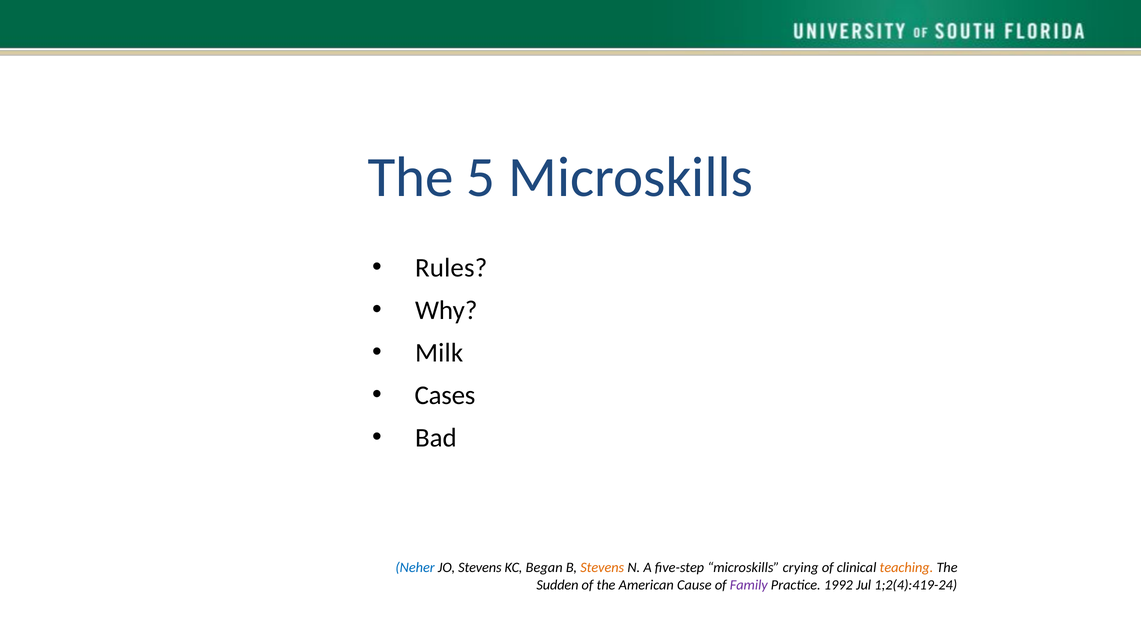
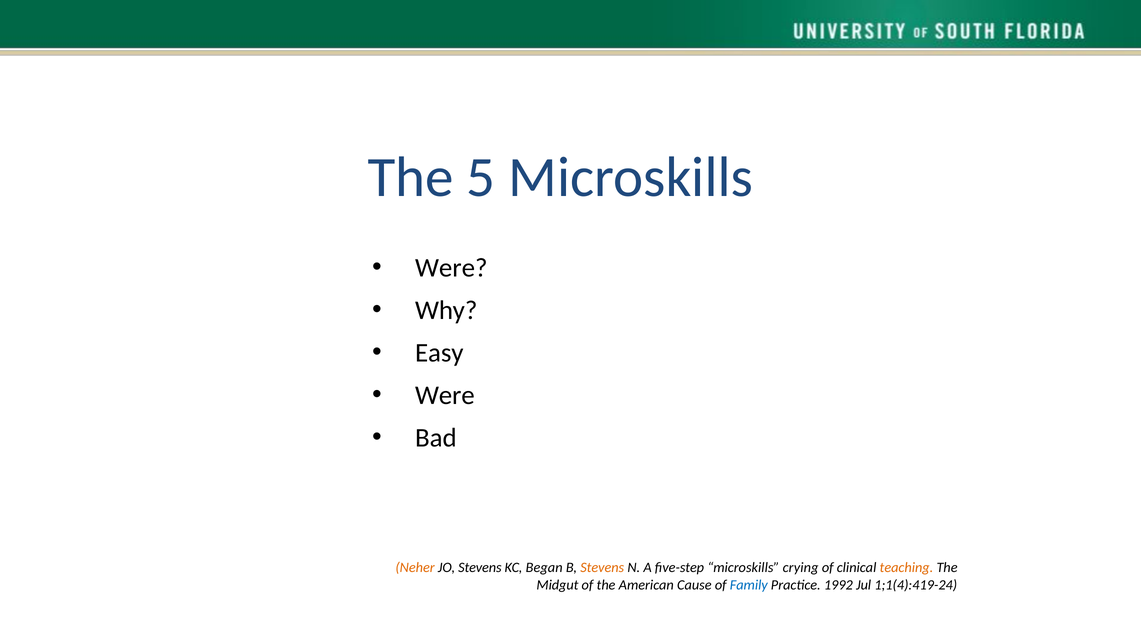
Rules: Rules -> Were (451, 268)
Milk: Milk -> Easy (439, 353)
Cases: Cases -> Were (445, 395)
Neher colour: blue -> orange (415, 567)
Sudden: Sudden -> Midgut (557, 585)
Family colour: purple -> blue (749, 585)
1;2(4):419-24: 1;2(4):419-24 -> 1;1(4):419-24 (916, 585)
